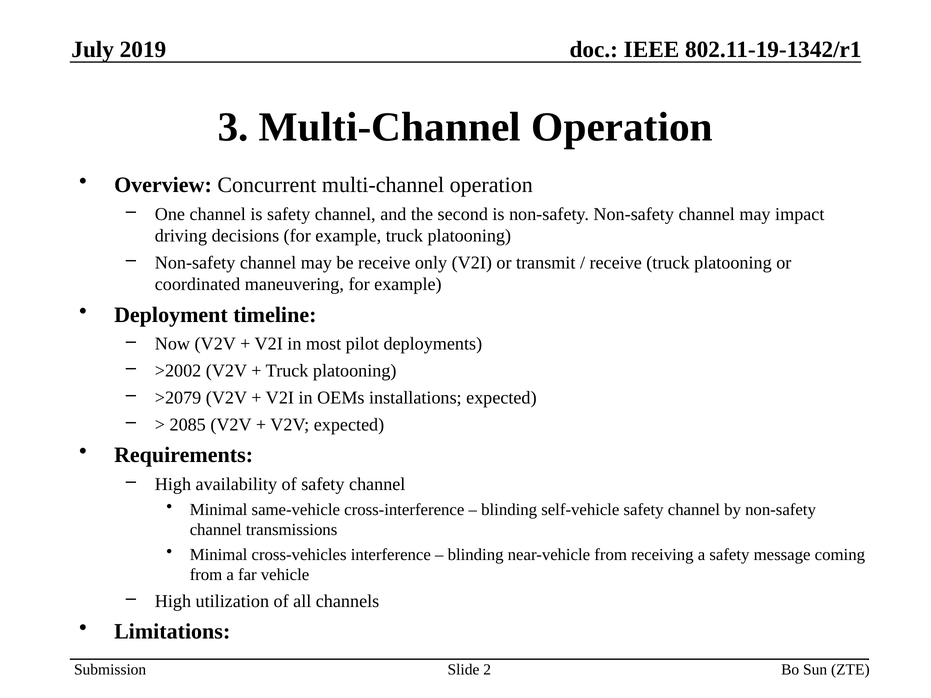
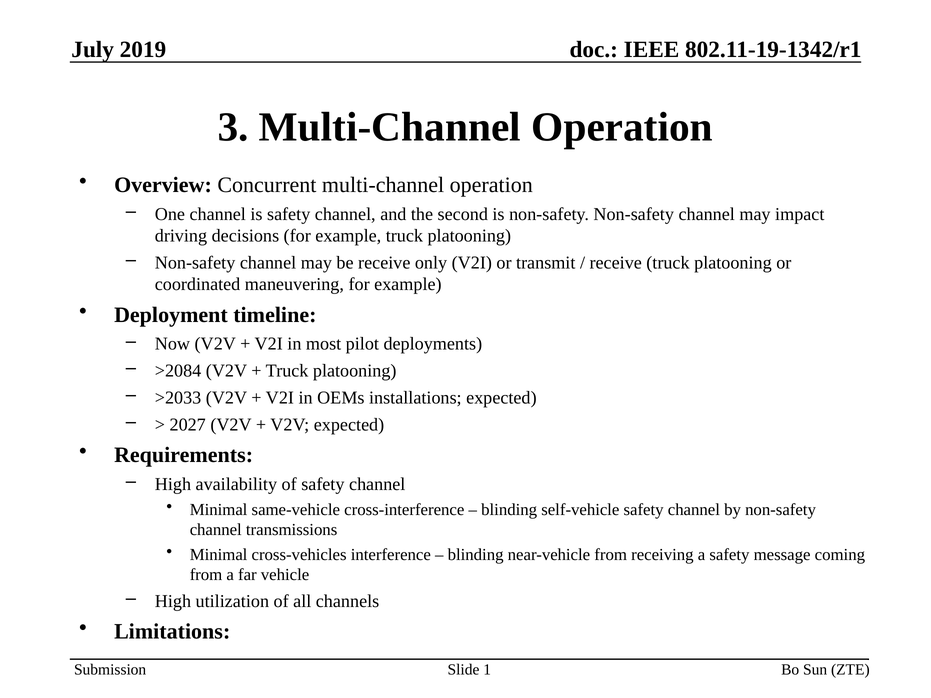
>2002: >2002 -> >2084 (178, 371)
>2079: >2079 -> >2033 (178, 398)
2085: 2085 -> 2027 (188, 425)
2: 2 -> 1 (487, 670)
